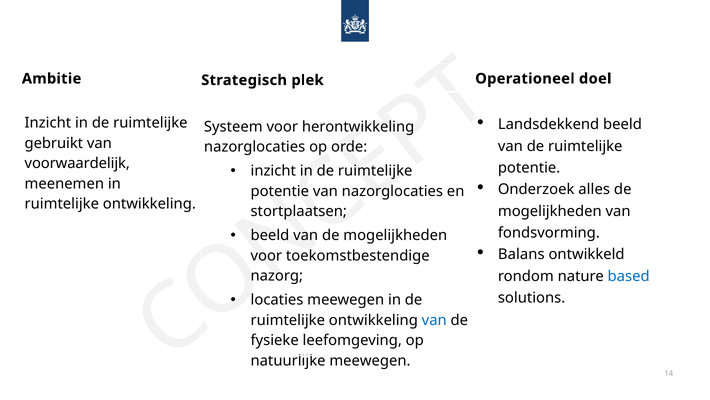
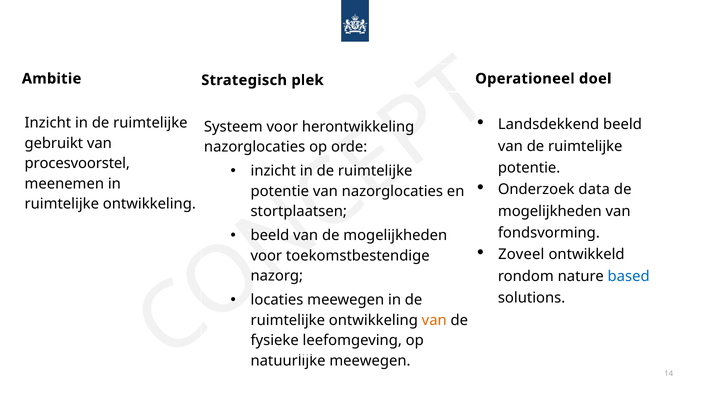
voorwaardelijk: voorwaardelijk -> procesvoorstel (77, 163)
alles: alles -> data (594, 189)
Balans: Balans -> Zoveel (521, 254)
van colour: blue -> orange (434, 320)
